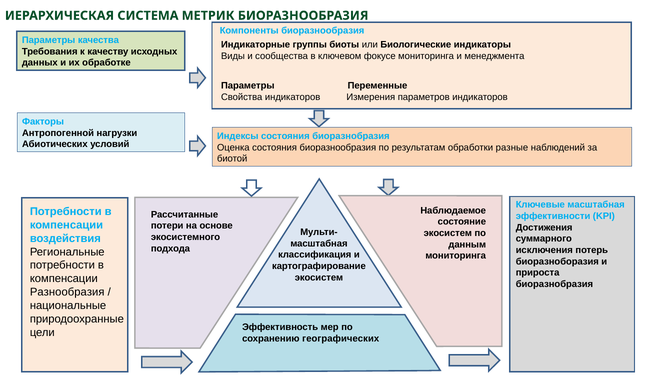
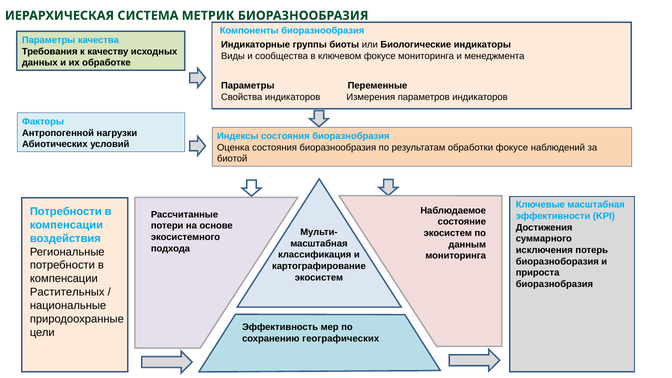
обработки разные: разные -> фокусе (512, 147)
Разнообразия: Разнообразия -> Растительных (67, 292)
